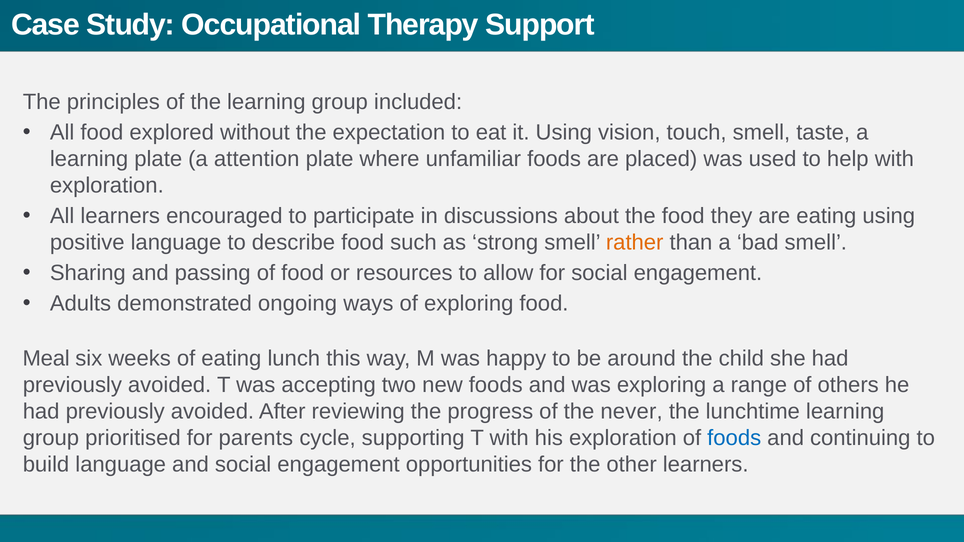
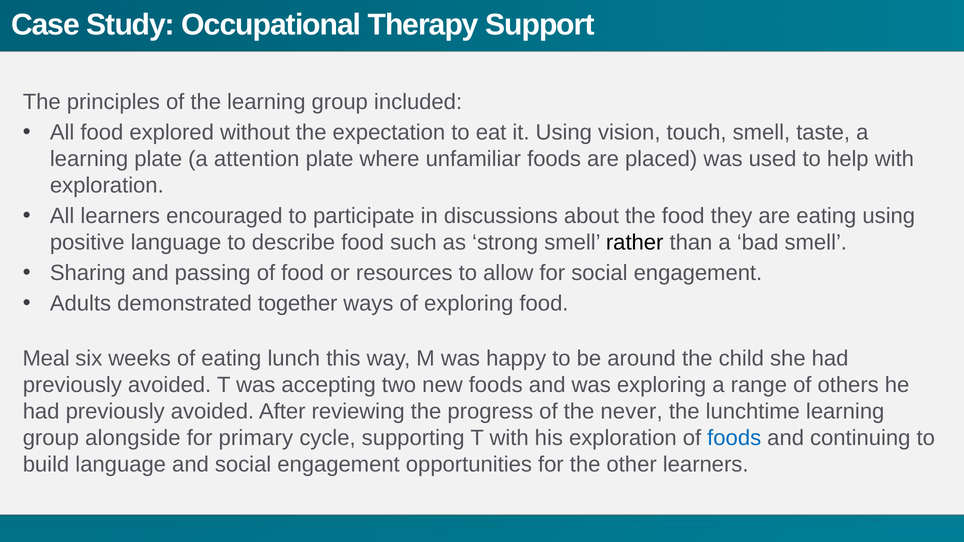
rather colour: orange -> black (635, 243)
ongoing: ongoing -> together (298, 304)
prioritised: prioritised -> alongside (133, 438)
parents: parents -> primary (256, 438)
